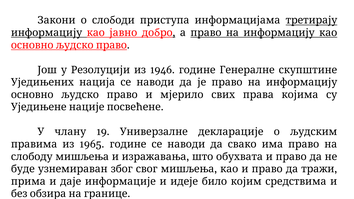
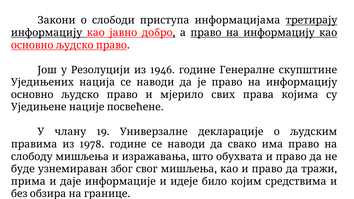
1965: 1965 -> 1978 (92, 144)
